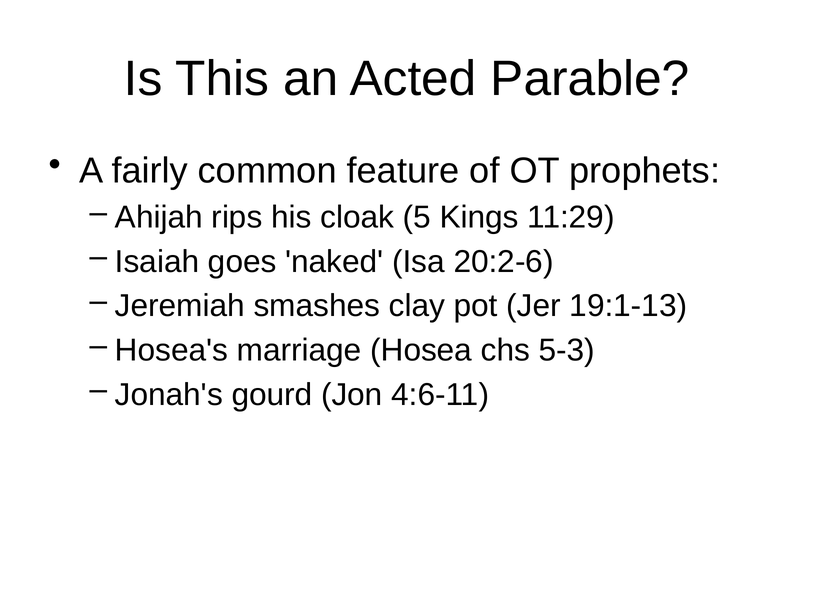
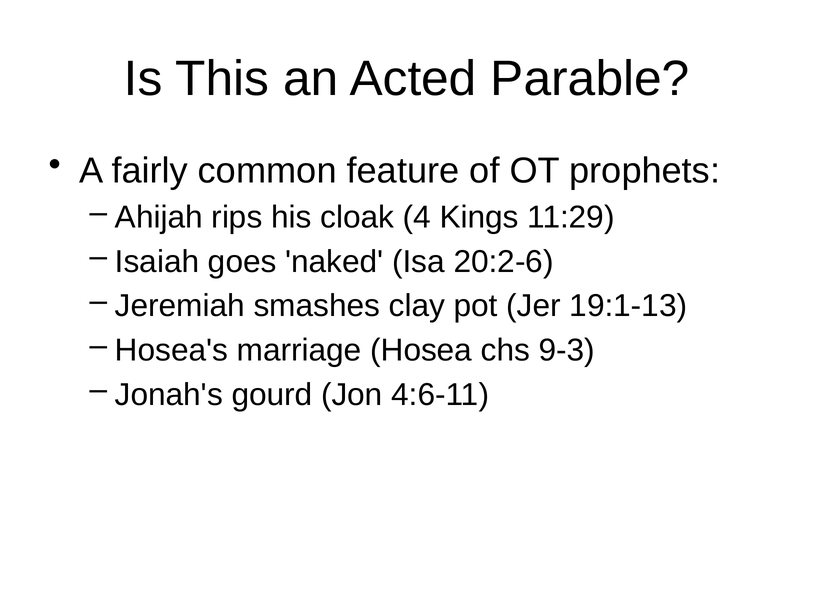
5: 5 -> 4 (417, 218)
5-3: 5-3 -> 9-3 (567, 351)
